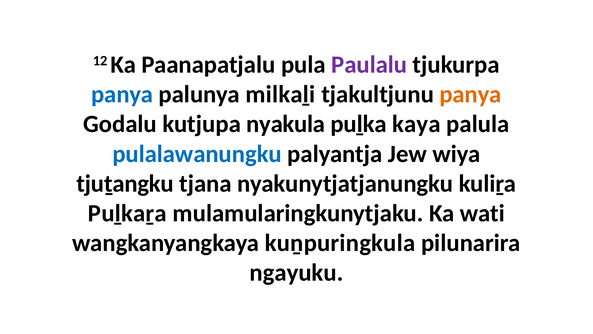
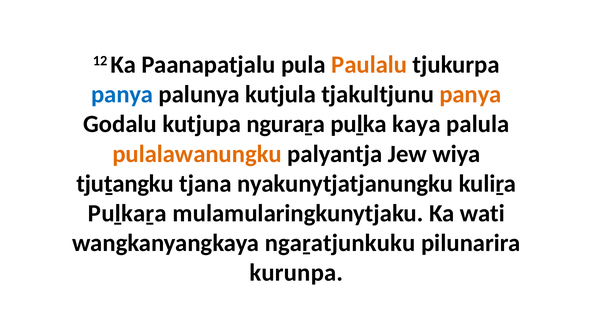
Paulalu colour: purple -> orange (369, 65)
milkaḻi: milkaḻi -> kutjula (281, 94)
nyakula: nyakula -> nguraṟa (286, 124)
pulalawanungku colour: blue -> orange (197, 154)
kuṉpuringkula: kuṉpuringkula -> ngaṟatjunkuku (340, 243)
ngayuku: ngayuku -> kurunpa (296, 272)
